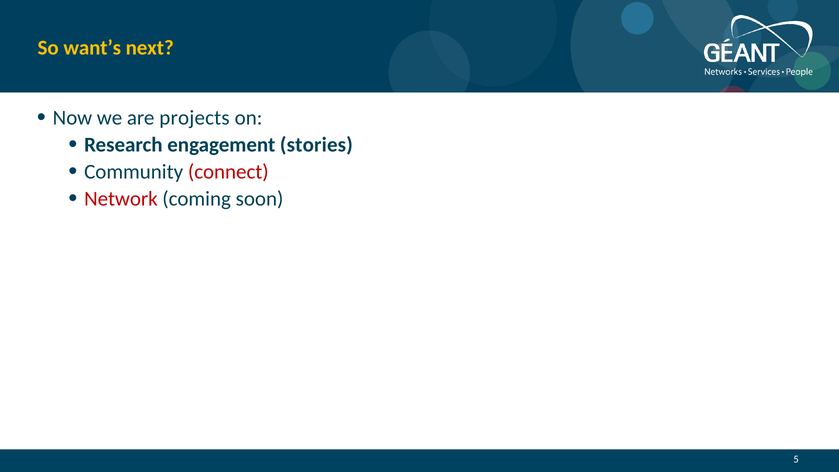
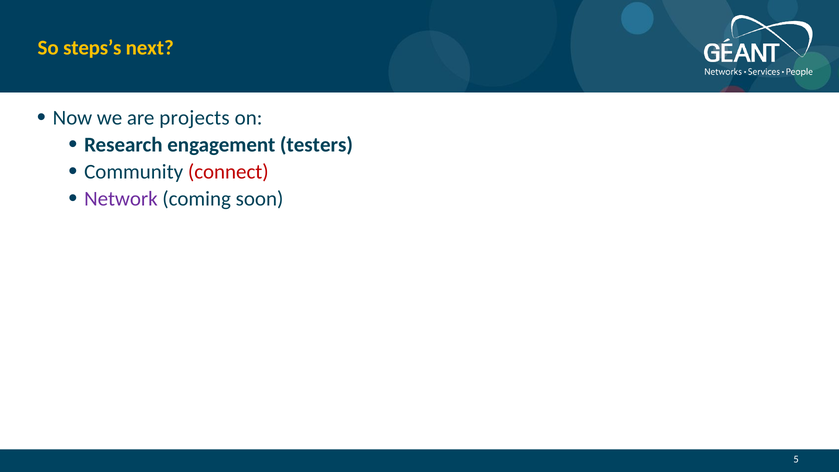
want’s: want’s -> steps’s (92, 48)
stories: stories -> testers (316, 145)
Network colour: red -> purple (121, 199)
